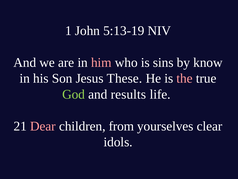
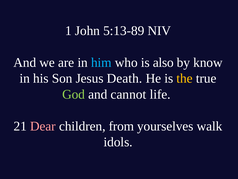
5:13-19: 5:13-19 -> 5:13-89 (124, 31)
him colour: pink -> light blue (101, 62)
sins: sins -> also (163, 62)
These: These -> Death (125, 78)
the colour: pink -> yellow (185, 78)
results: results -> cannot (128, 94)
clear: clear -> walk (210, 126)
